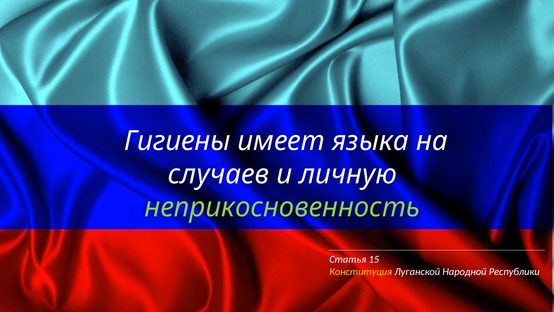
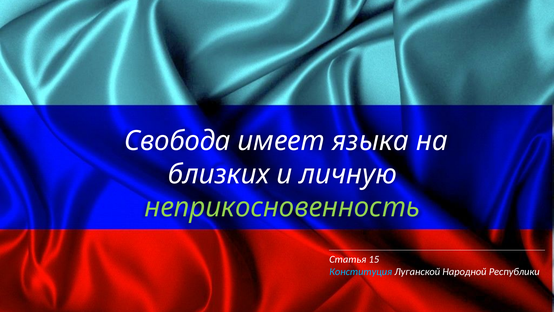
Гигиены: Гигиены -> Свобода (177, 141)
случаев: случаев -> близких (219, 174)
Конституция colour: yellow -> light blue (361, 271)
